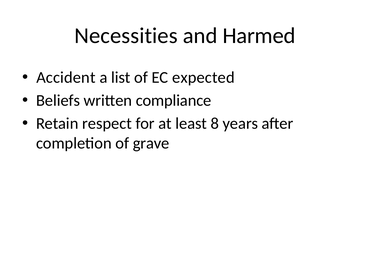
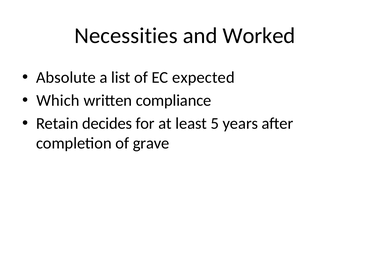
Harmed: Harmed -> Worked (259, 36)
Accident: Accident -> Absolute (66, 78)
Beliefs: Beliefs -> Which (58, 101)
respect: respect -> decides (107, 124)
8: 8 -> 5 (215, 124)
